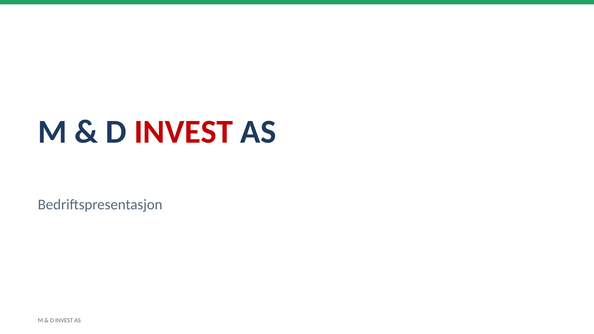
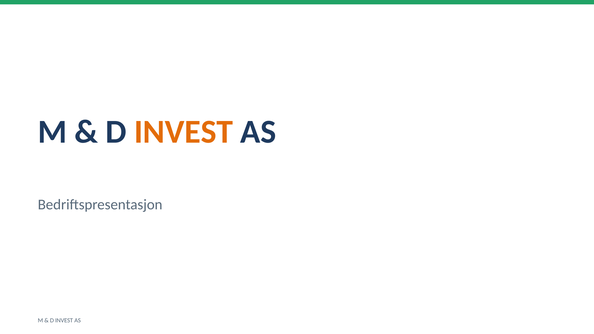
INVEST colour: red -> orange (184, 132)
